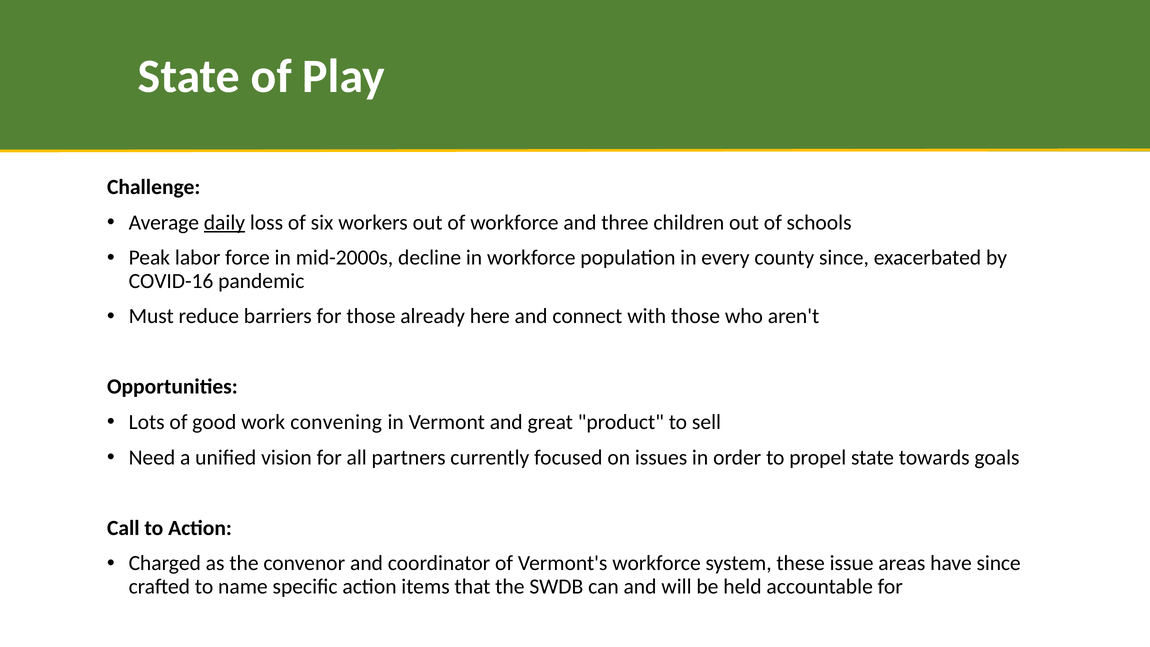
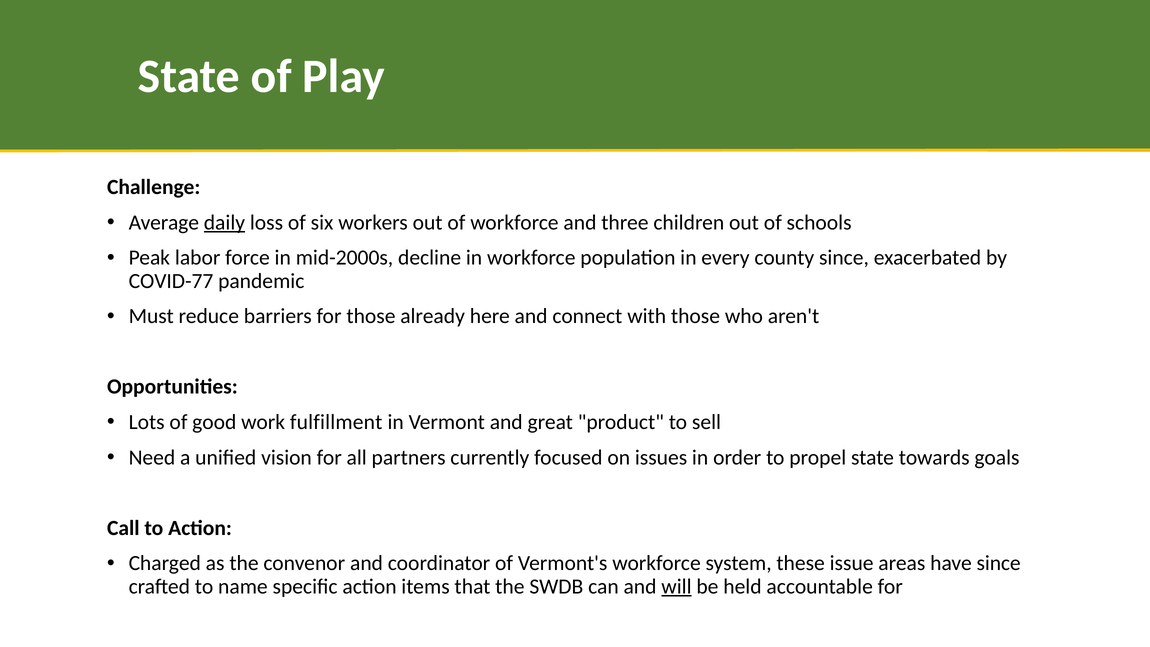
COVID-16: COVID-16 -> COVID-77 (171, 281)
convening: convening -> fulfillment (336, 422)
will underline: none -> present (676, 586)
